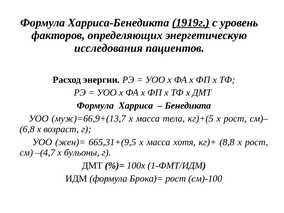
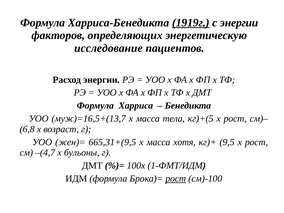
с уровень: уровень -> энергии (239, 23)
исследования: исследования -> исследование (108, 48)
муж)=66,9+(13,7: муж)=66,9+(13,7 -> муж)=16,5+(13,7 (89, 119)
8,8: 8,8 -> 9,5 (227, 142)
рост underline: none -> present (176, 179)
